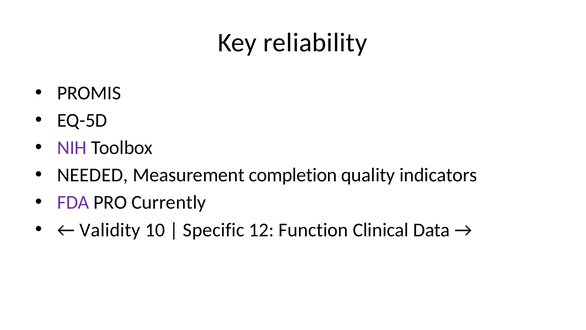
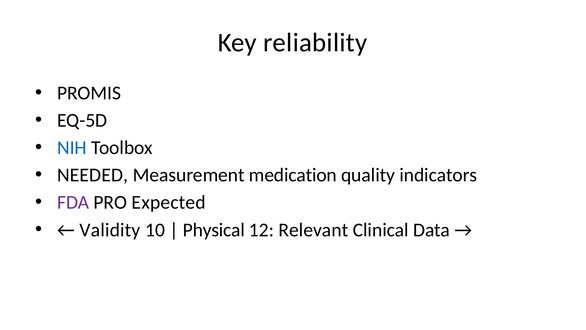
NIH colour: purple -> blue (72, 148)
completion: completion -> medication (293, 175)
Currently: Currently -> Expected (169, 202)
Specific: Specific -> Physical (214, 230)
Function: Function -> Relevant (313, 230)
